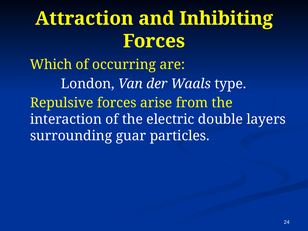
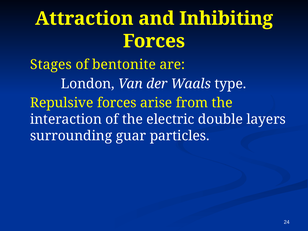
Which: Which -> Stages (51, 65)
occurring: occurring -> bentonite (124, 65)
